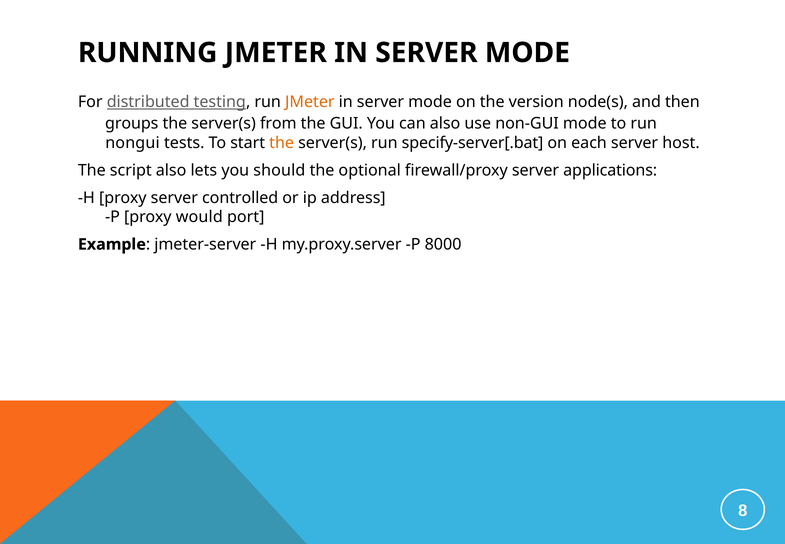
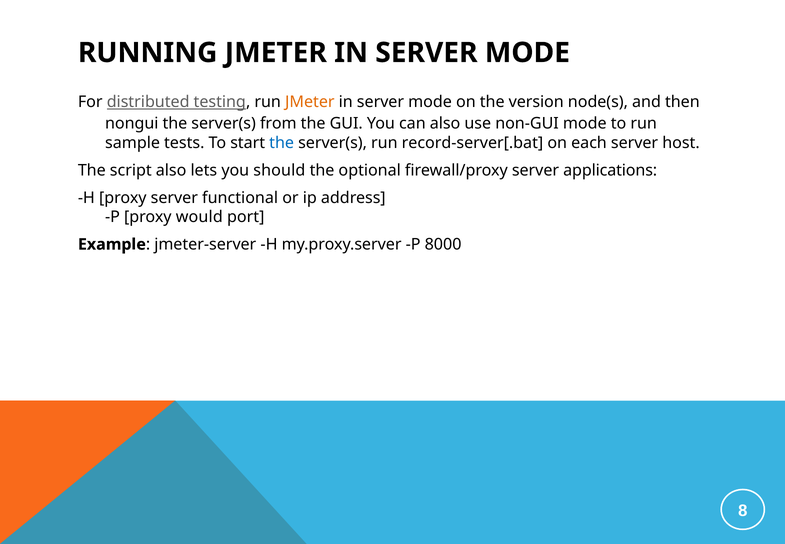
groups: groups -> nongui (132, 123)
nongui: nongui -> sample (133, 143)
the colour: orange -> blue (282, 143)
specify-server[.bat: specify-server[.bat -> record-server[.bat (472, 143)
controlled: controlled -> functional (240, 197)
